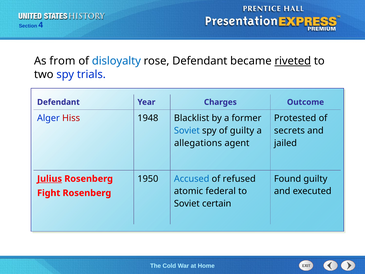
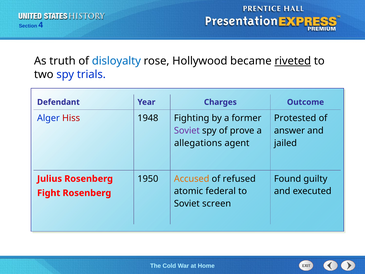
from: from -> truth (62, 61)
rose Defendant: Defendant -> Hollywood (200, 61)
Blacklist: Blacklist -> Fighting (192, 118)
Soviet colour: blue -> purple (187, 130)
of guilty: guilty -> prove (242, 130)
secrets: secrets -> answer (290, 130)
Accused colour: blue -> orange (192, 179)
Julius underline: present -> none (50, 179)
certain: certain -> screen (217, 203)
